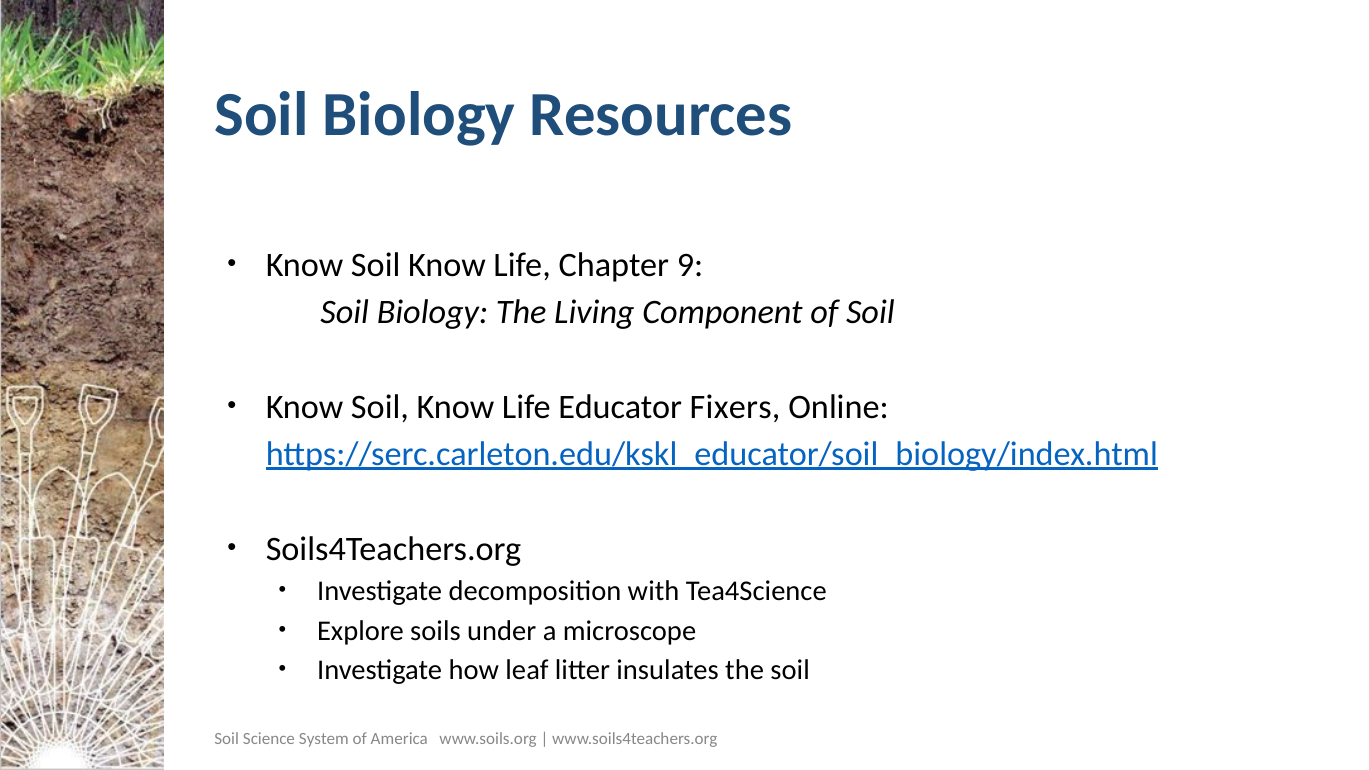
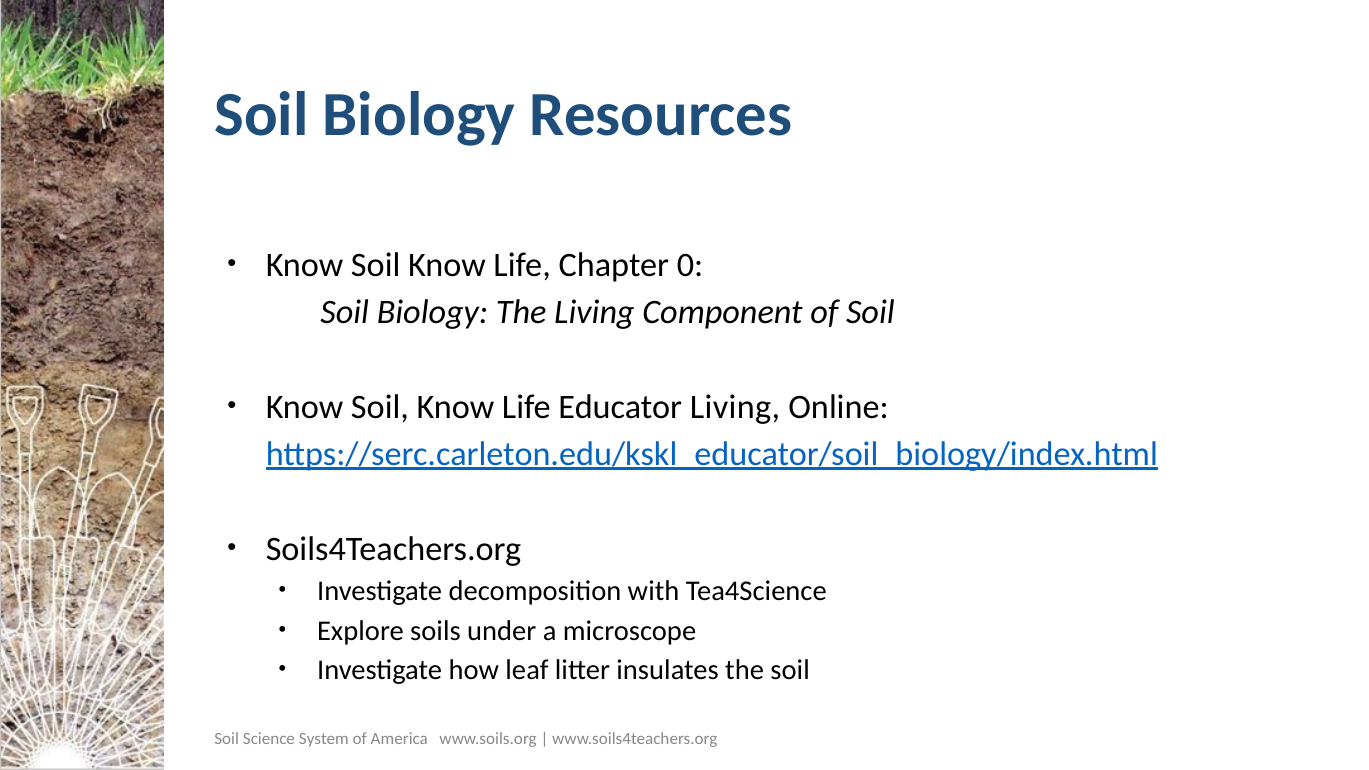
9: 9 -> 0 (690, 265)
Educator Fixers: Fixers -> Living (735, 407)
